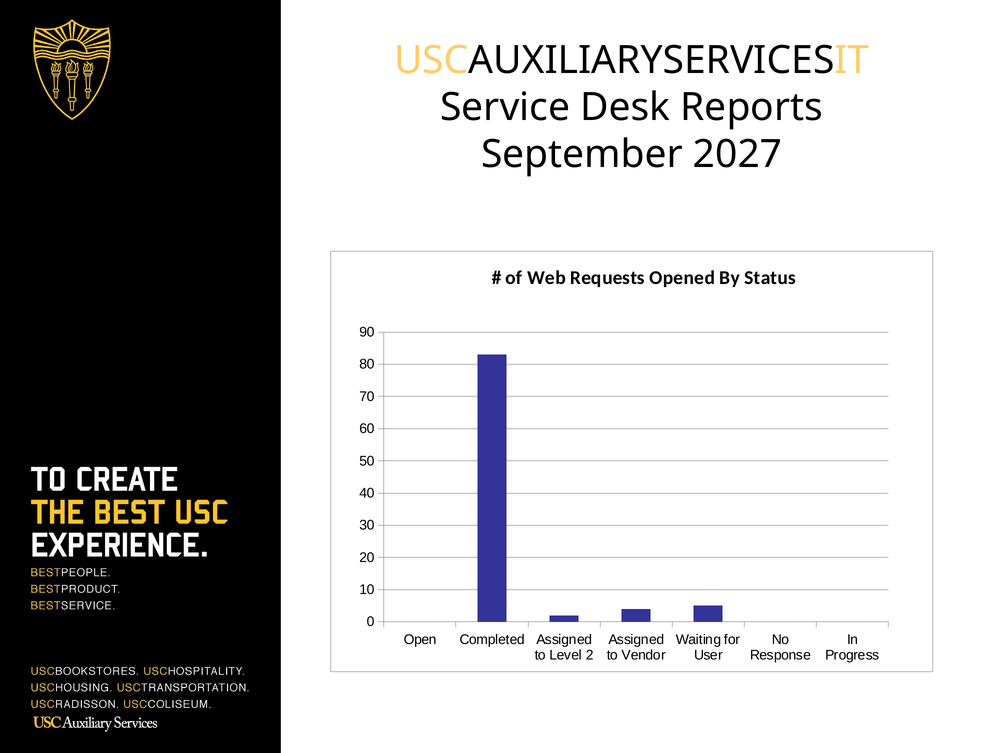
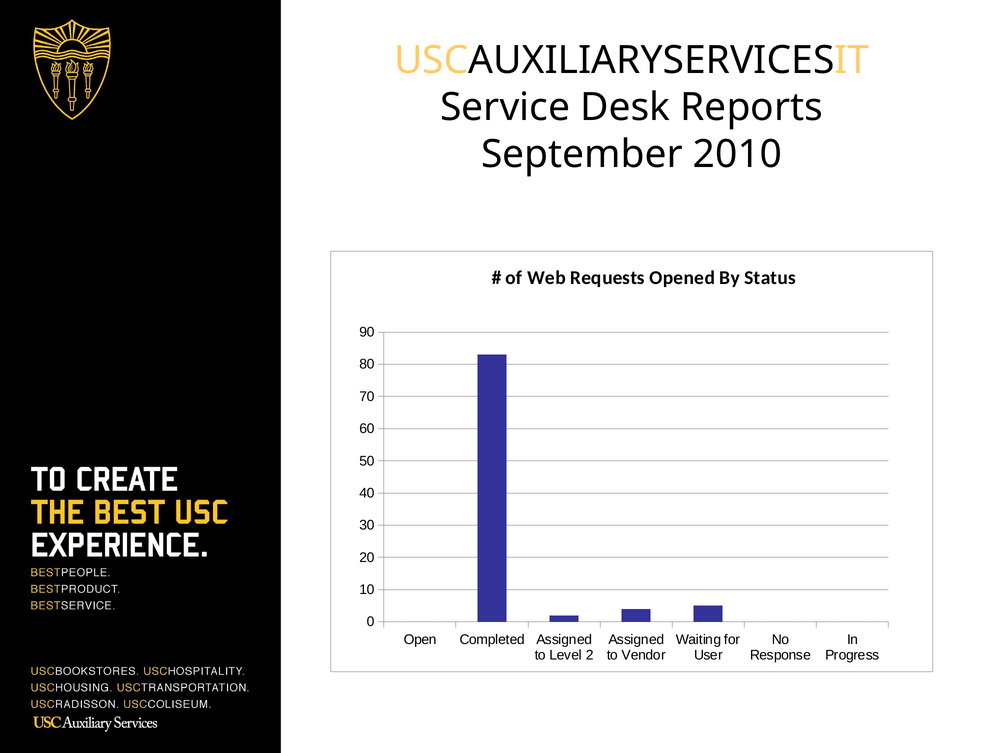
2027: 2027 -> 2010 (738, 154)
